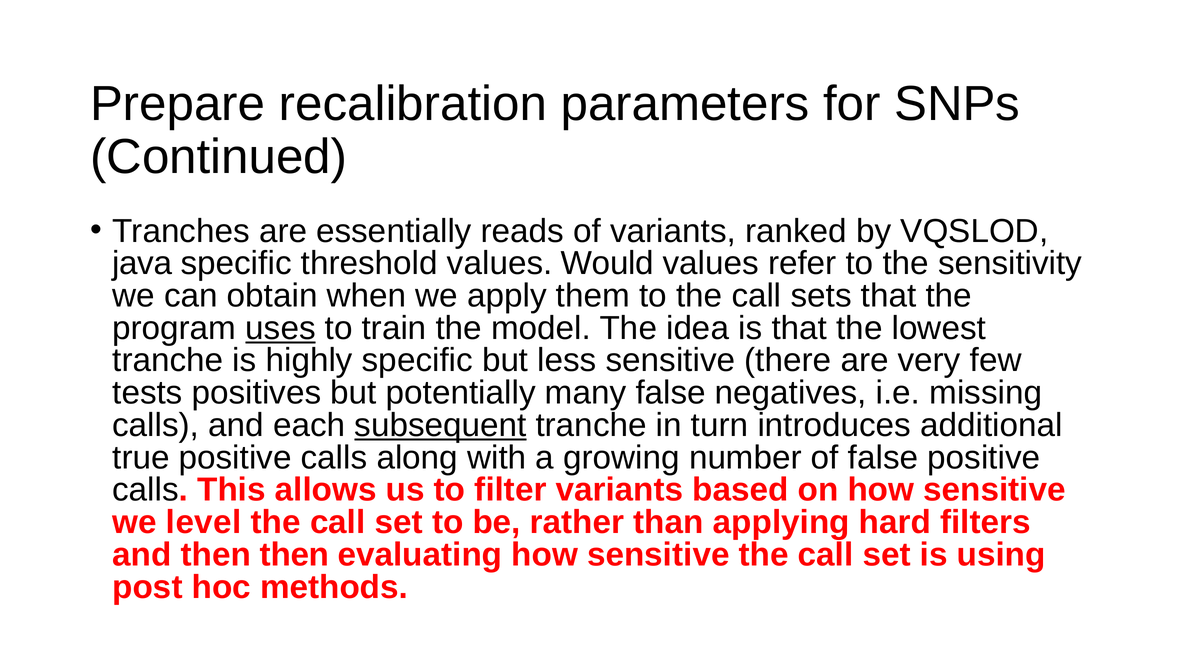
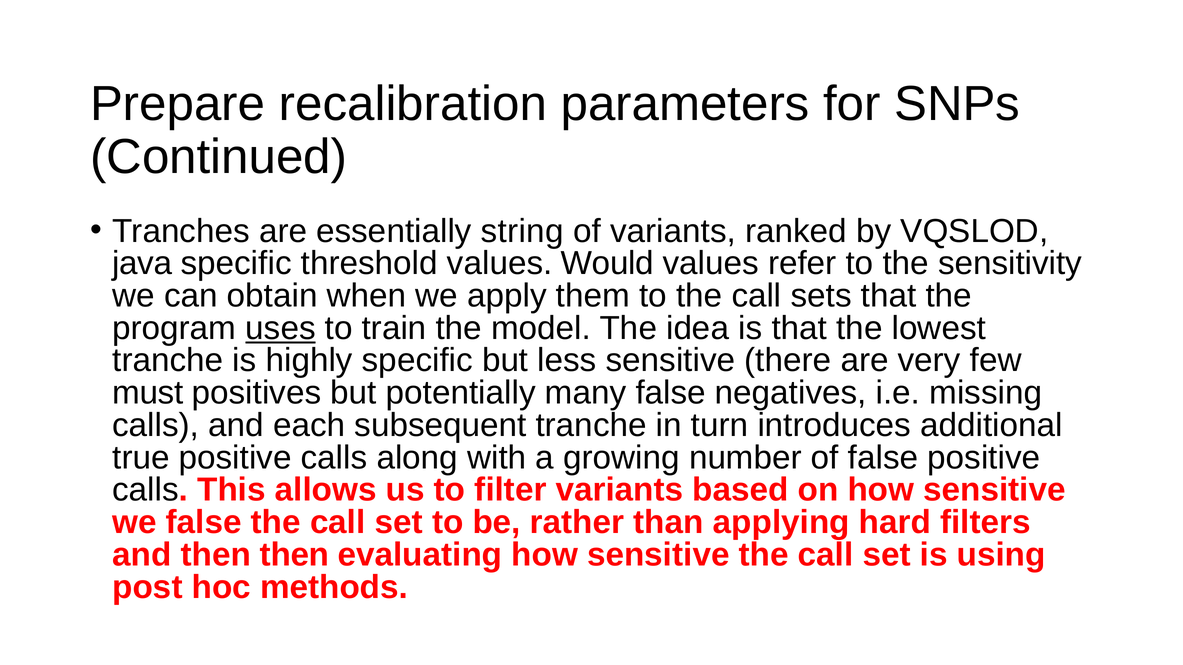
reads: reads -> string (522, 231)
tests: tests -> must (148, 393)
subsequent underline: present -> none (440, 426)
we level: level -> false (204, 523)
